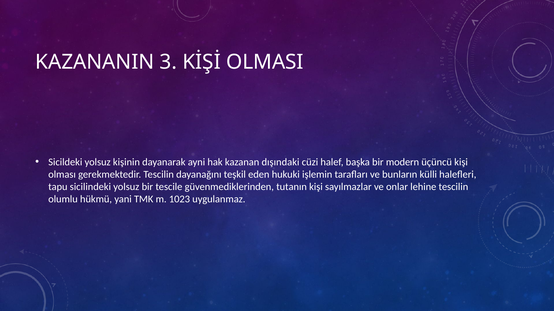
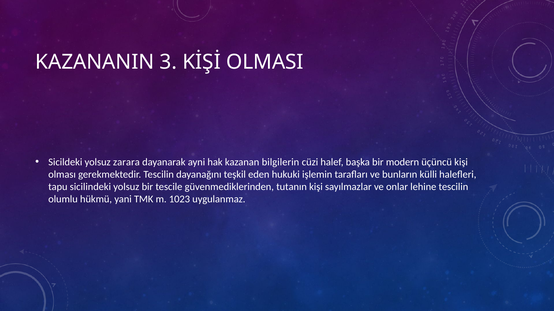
kişinin: kişinin -> zarara (126, 162)
dışındaki: dışındaki -> bilgilerin (280, 162)
